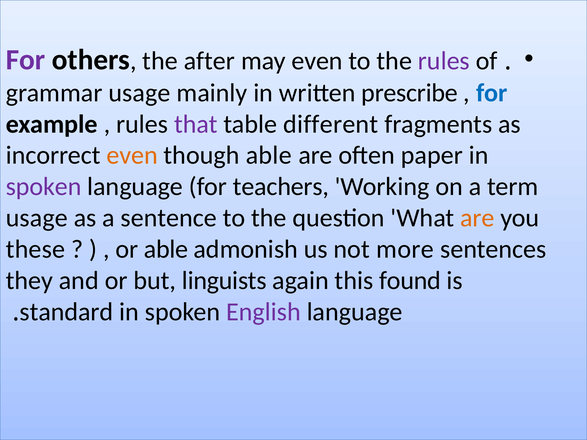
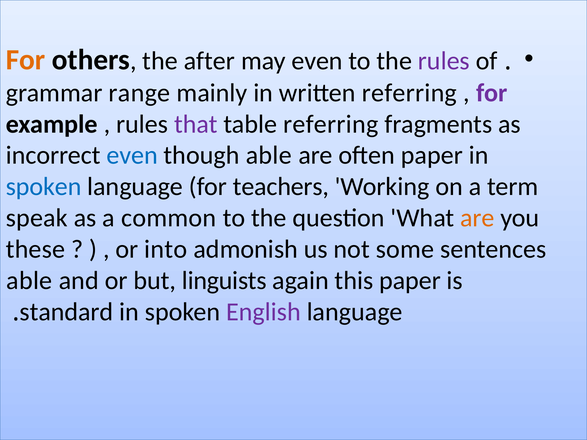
For colour: purple -> orange (26, 60)
grammar usage: usage -> range (139, 93)
written prescribe: prescribe -> referring (409, 93)
for colour: blue -> purple (492, 93)
table different: different -> referring (331, 124)
even colour: orange -> blue (132, 155)
spoken colour: purple -> blue (44, 187)
usage: usage -> speak (37, 218)
sentence: sentence -> common (169, 218)
or able: able -> into (166, 249)
more: more -> some (405, 249)
they: they -> able (29, 281)
this found: found -> paper (410, 281)
